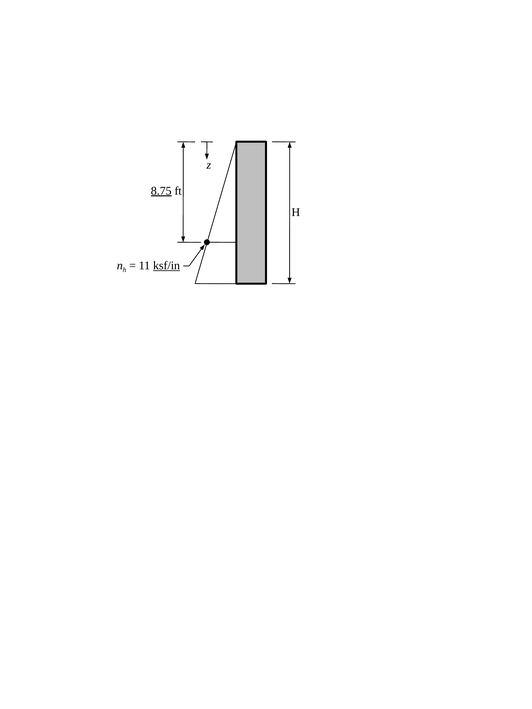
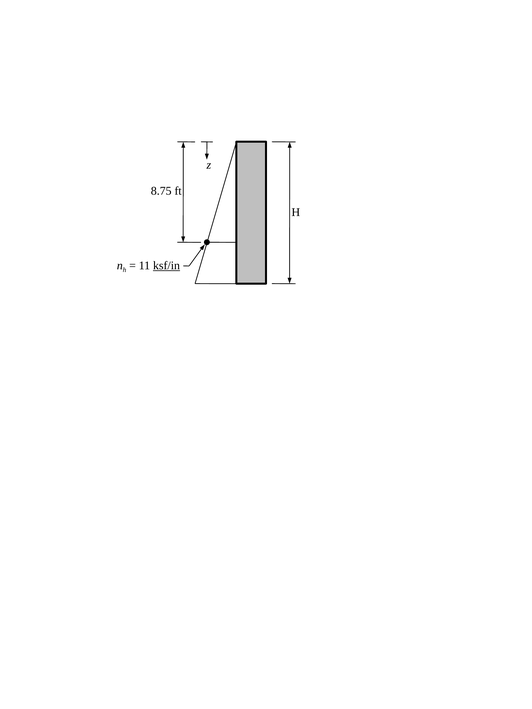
8.75 underline: present -> none (161, 191)
